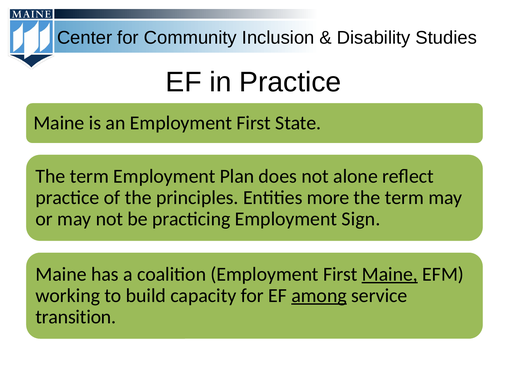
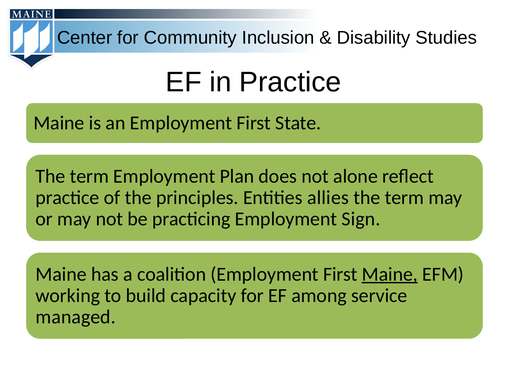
more: more -> allies (328, 198)
among underline: present -> none (319, 295)
transition: transition -> managed (76, 317)
